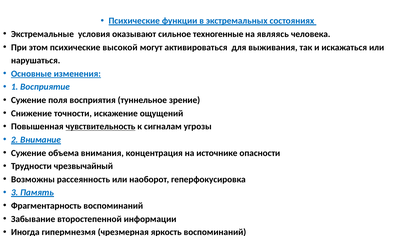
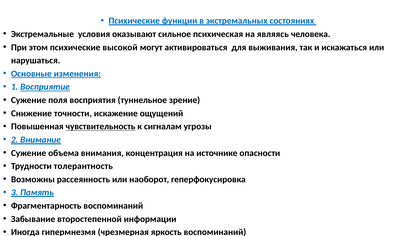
техногенные: техногенные -> психическая (218, 34)
Восприятие underline: none -> present (45, 87)
чрезвычайный: чрезвычайный -> толерантность (83, 166)
